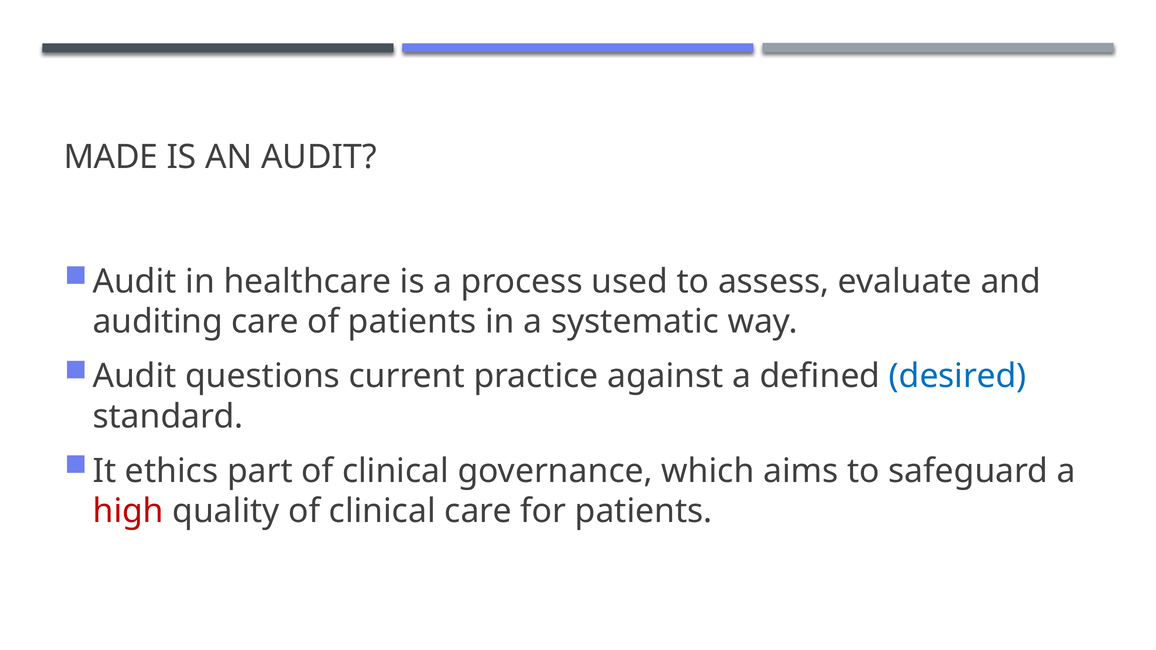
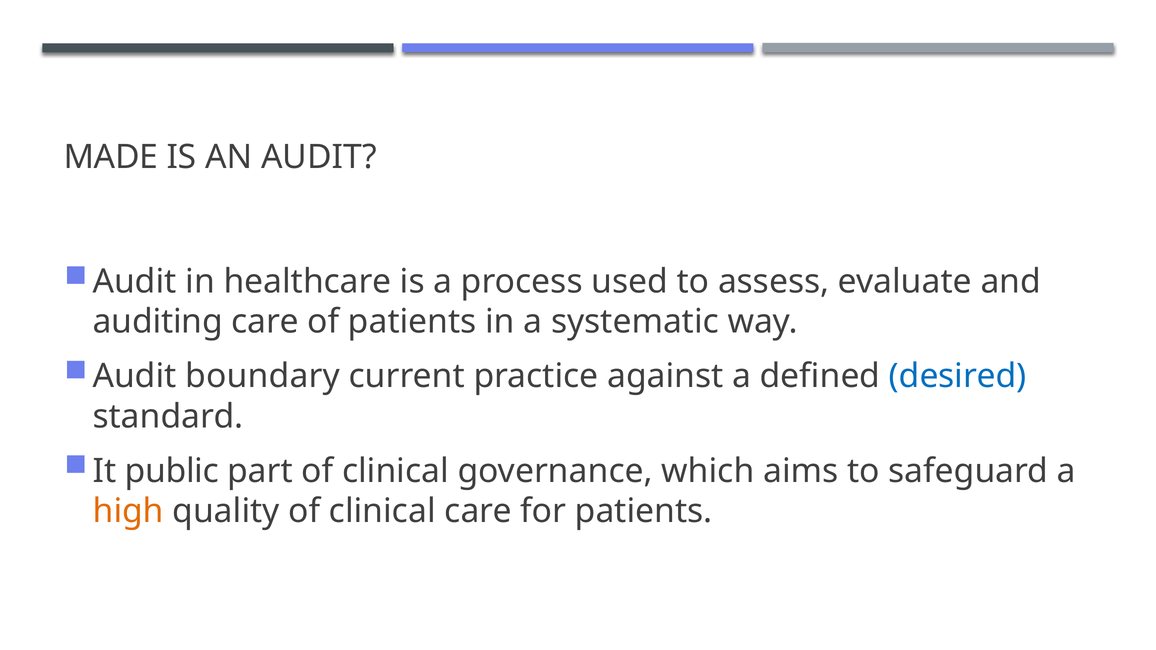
questions: questions -> boundary (263, 376)
ethics: ethics -> public (172, 471)
high colour: red -> orange (128, 511)
